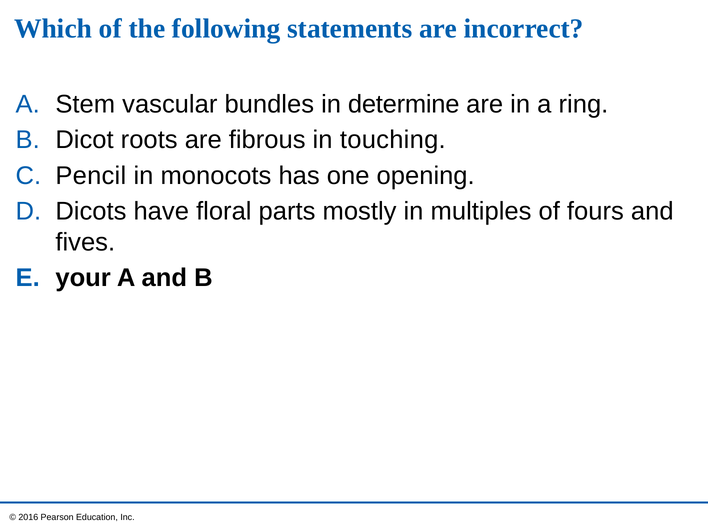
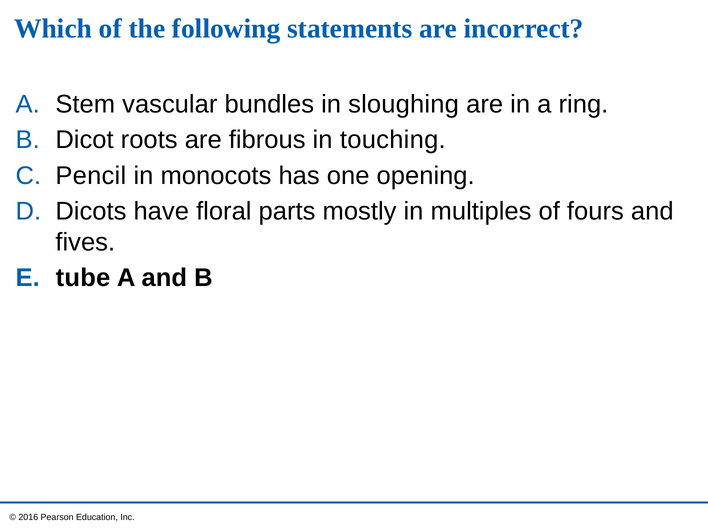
determine: determine -> sloughing (404, 104)
your: your -> tube (83, 278)
